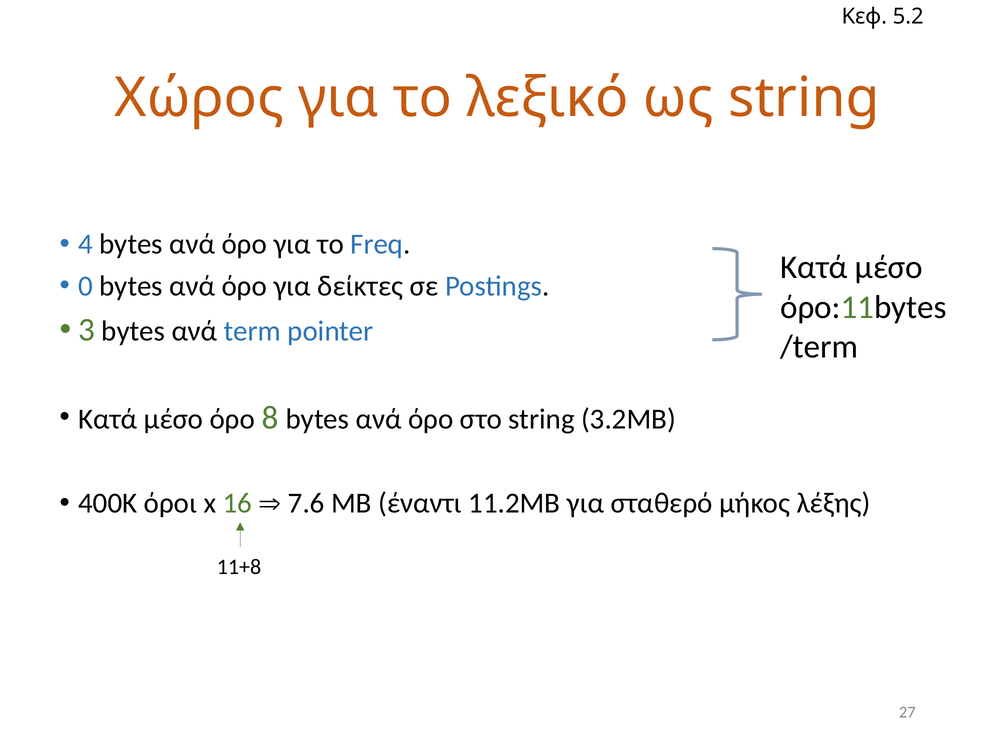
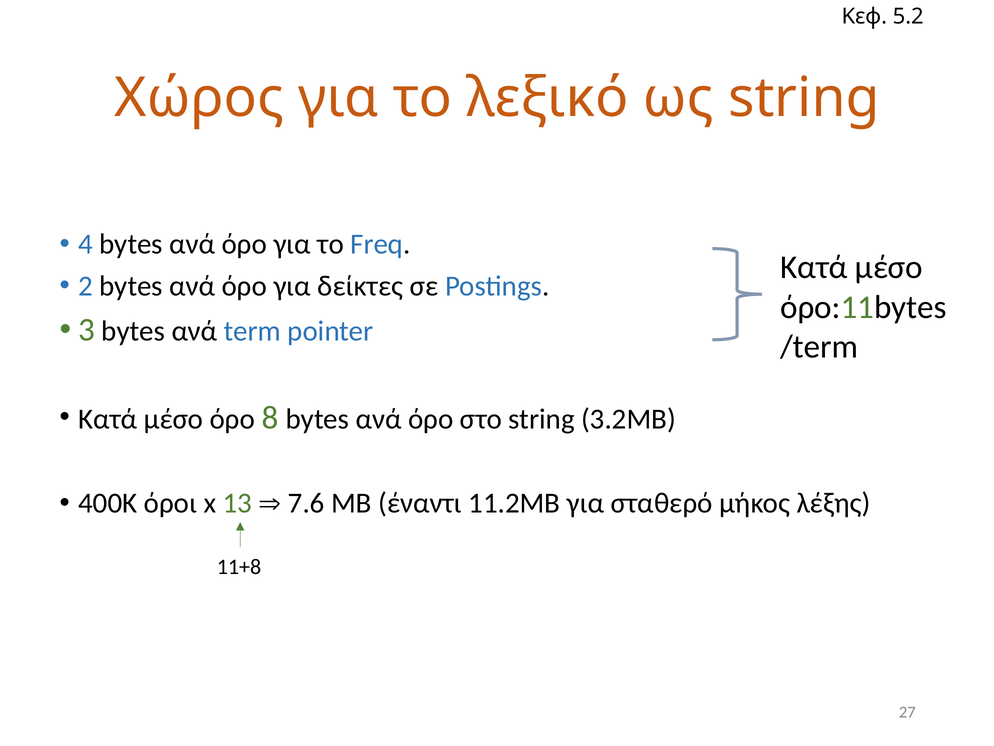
0: 0 -> 2 (86, 286)
16: 16 -> 13 (237, 503)
